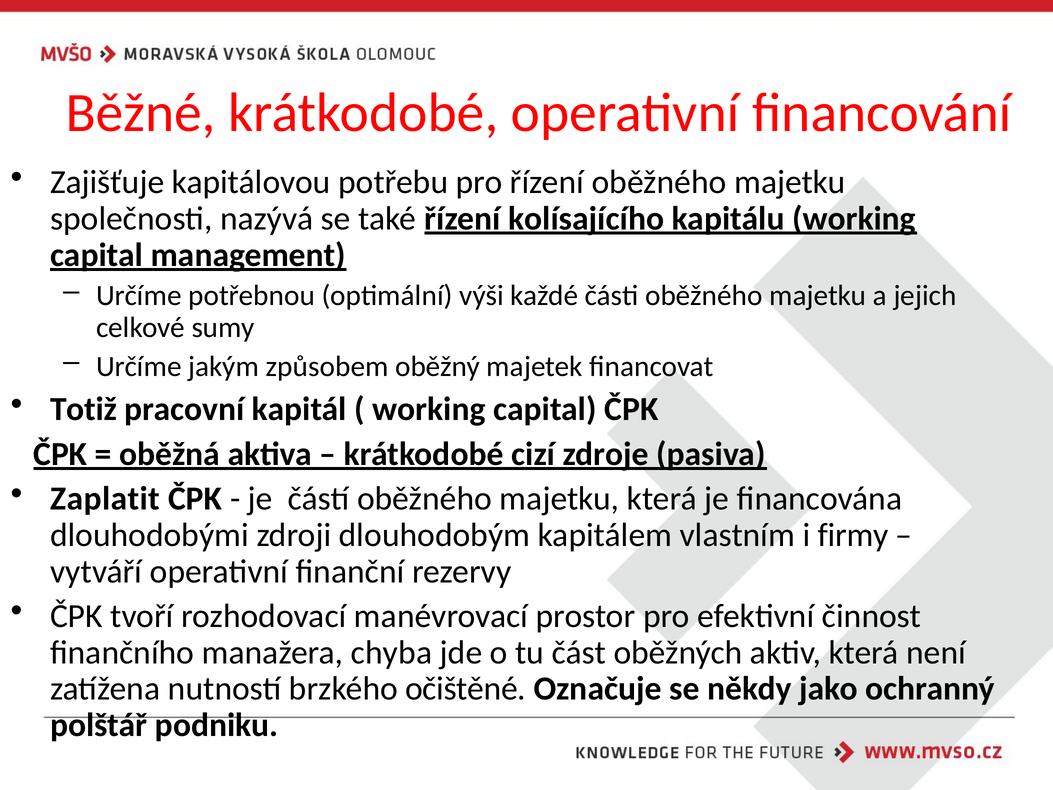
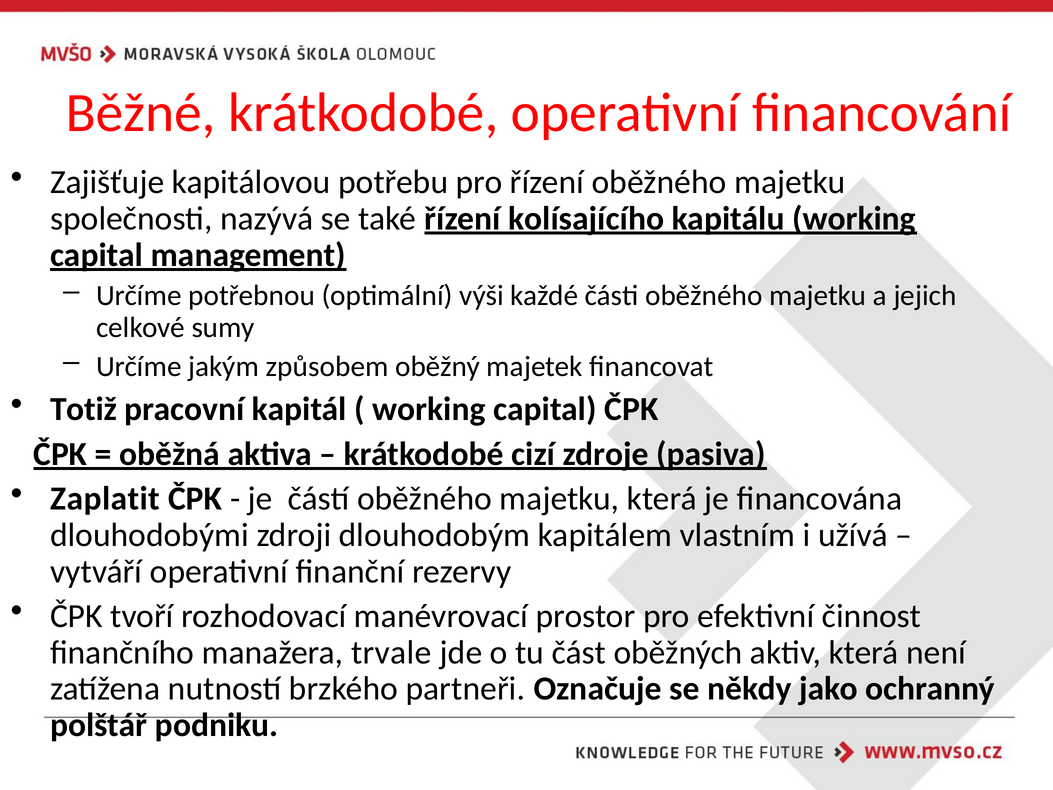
firmy: firmy -> užívá (853, 535)
chyba: chyba -> trvale (391, 652)
očištěné: očištěné -> partneři (465, 689)
